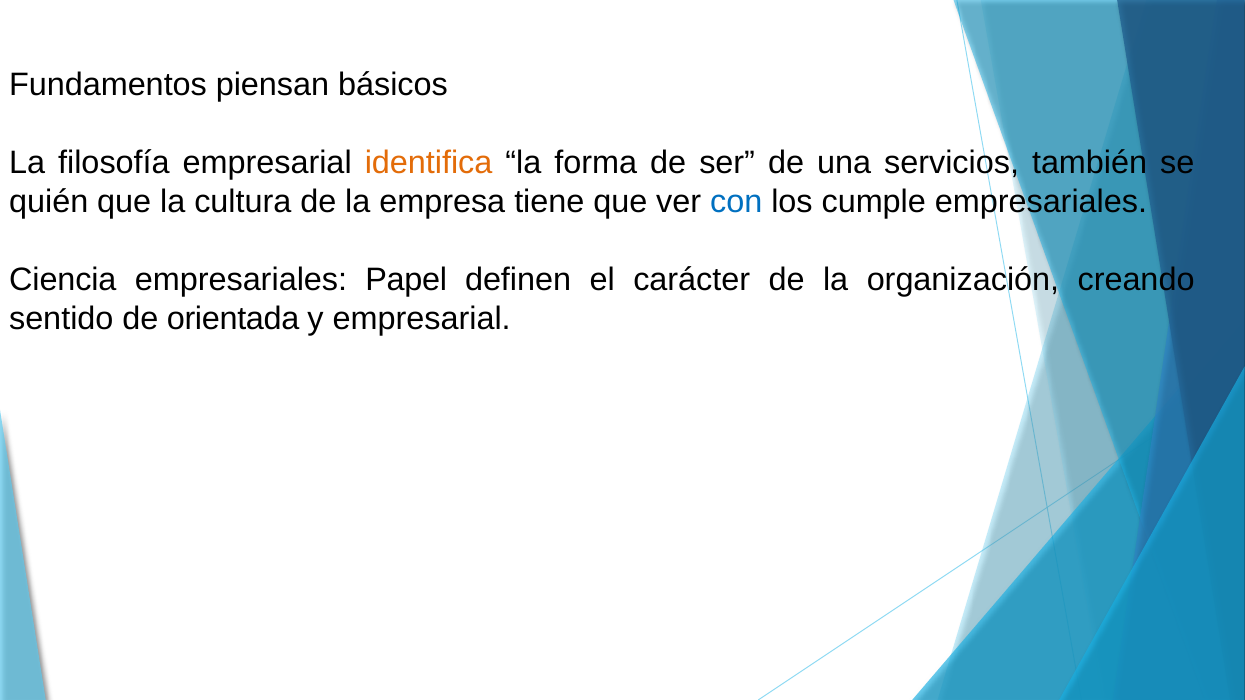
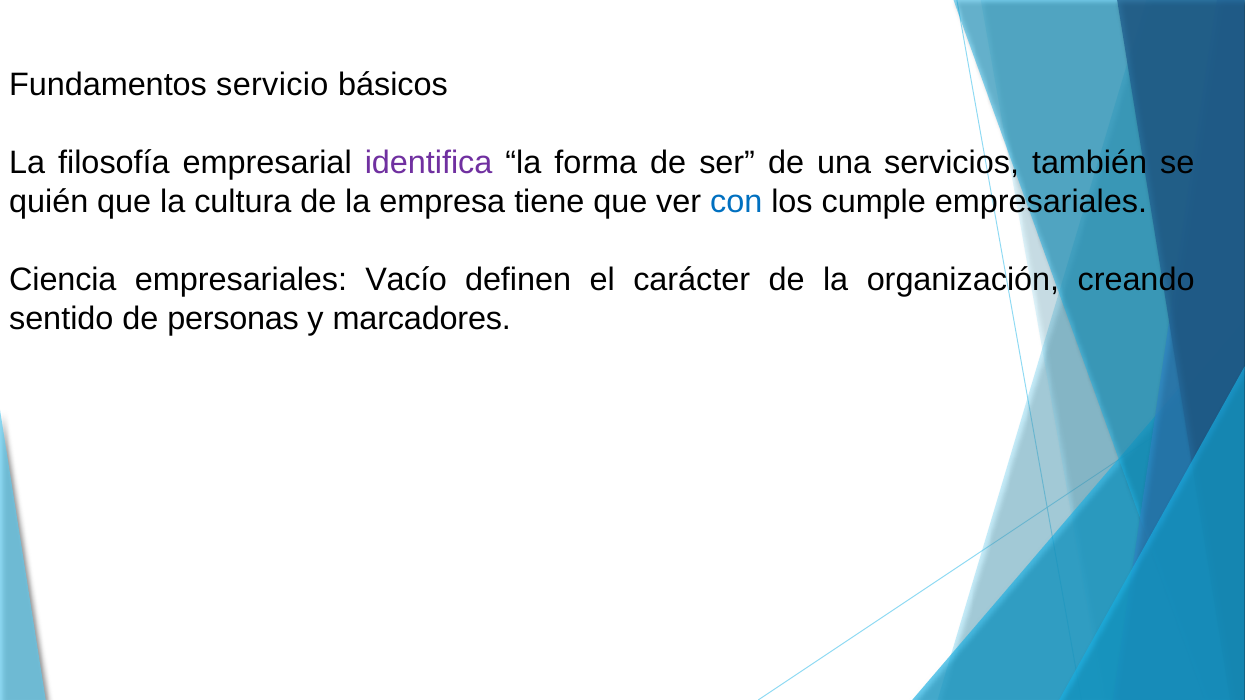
piensan: piensan -> servicio (272, 85)
identifica colour: orange -> purple (429, 163)
Papel: Papel -> Vacío (406, 280)
orientada: orientada -> personas (233, 319)
y empresarial: empresarial -> marcadores (422, 319)
